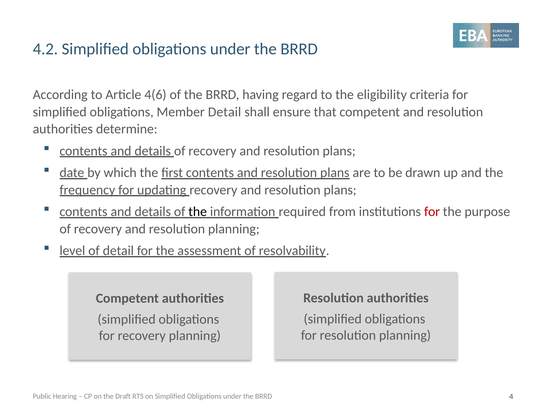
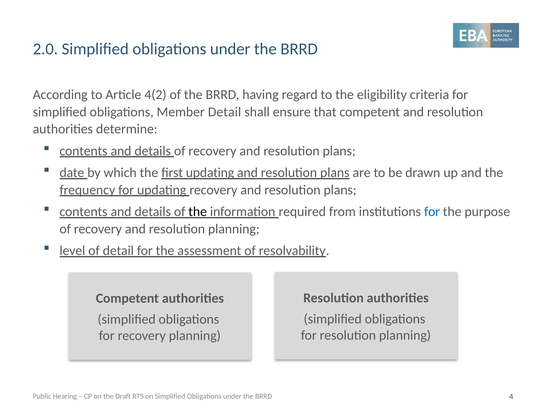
4.2: 4.2 -> 2.0 (45, 49)
4(6: 4(6 -> 4(2 (156, 95)
first contents: contents -> updating (210, 172)
for colour: red -> blue (432, 211)
